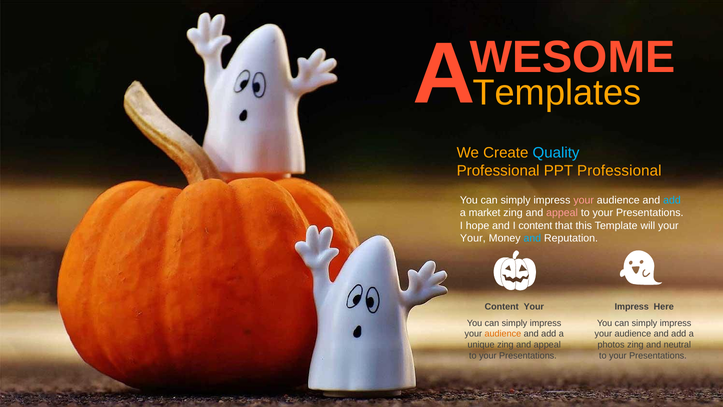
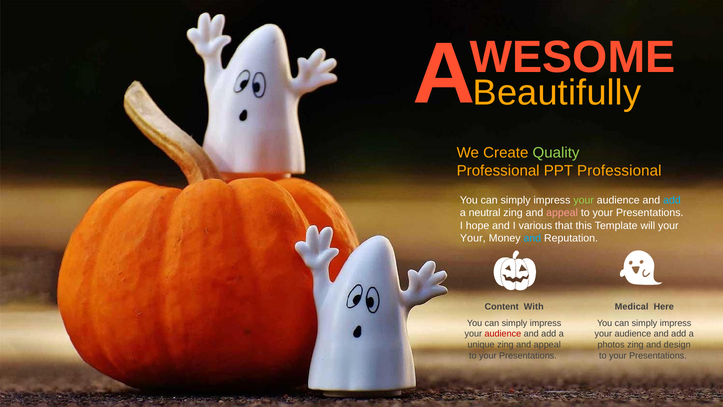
Templates: Templates -> Beautifully (557, 93)
Quality colour: light blue -> light green (556, 153)
your colour: pink -> light green (584, 200)
market: market -> neutral (485, 213)
I content: content -> various (535, 226)
Content Your: Your -> With (534, 306)
Impress: Impress -> Medical (632, 306)
audience colour: orange -> red (503, 334)
neutral: neutral -> design (677, 344)
